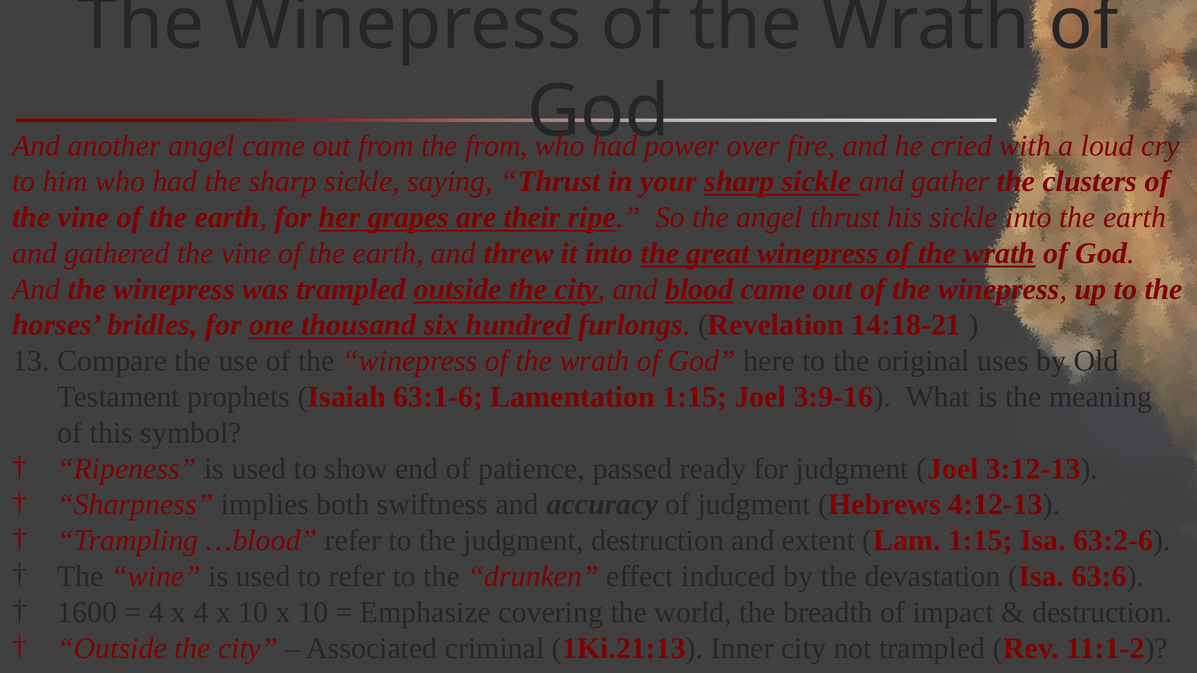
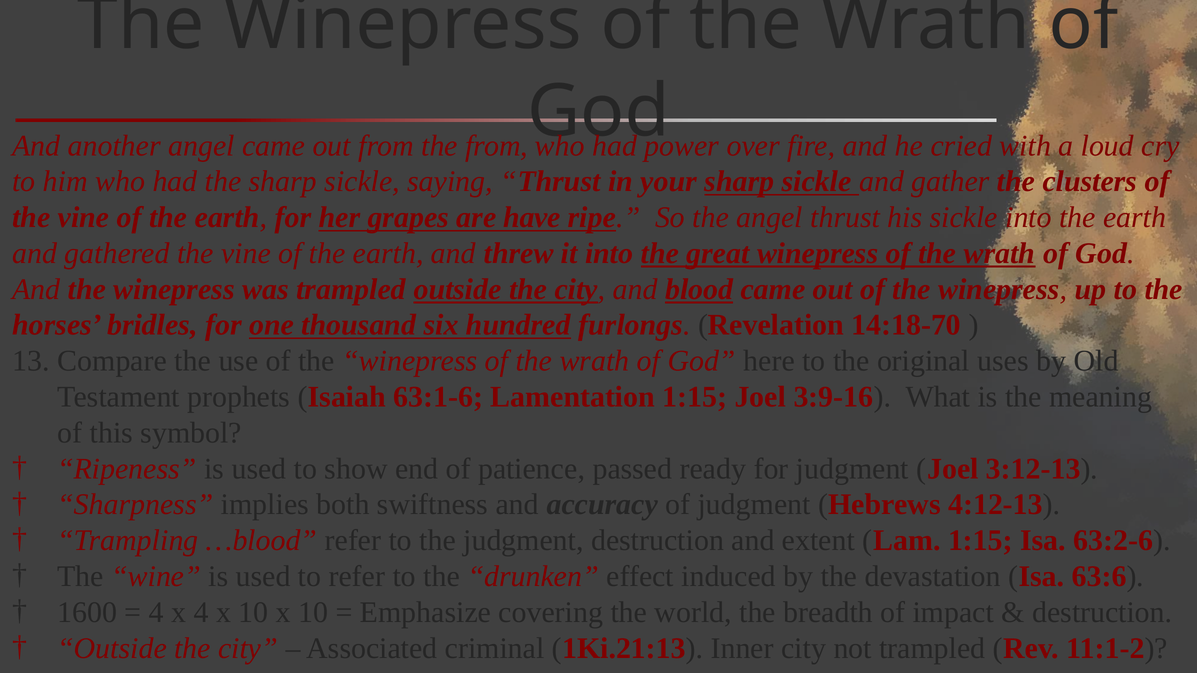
their: their -> have (532, 218)
14:18-21: 14:18-21 -> 14:18-70 (906, 325)
